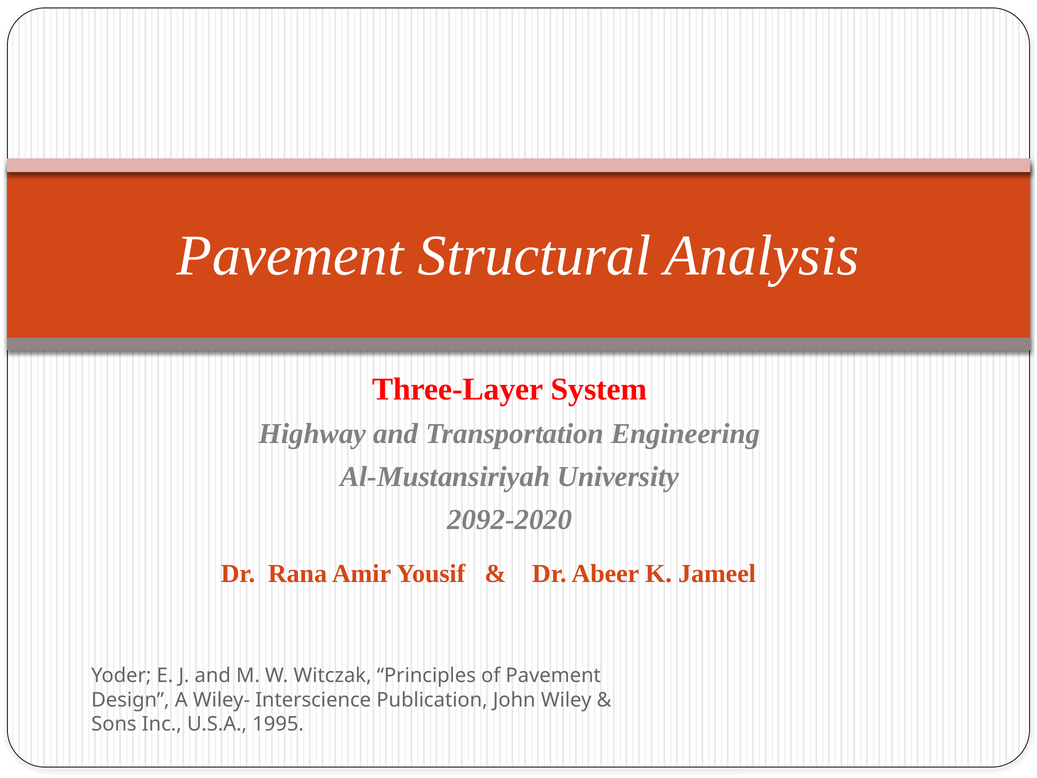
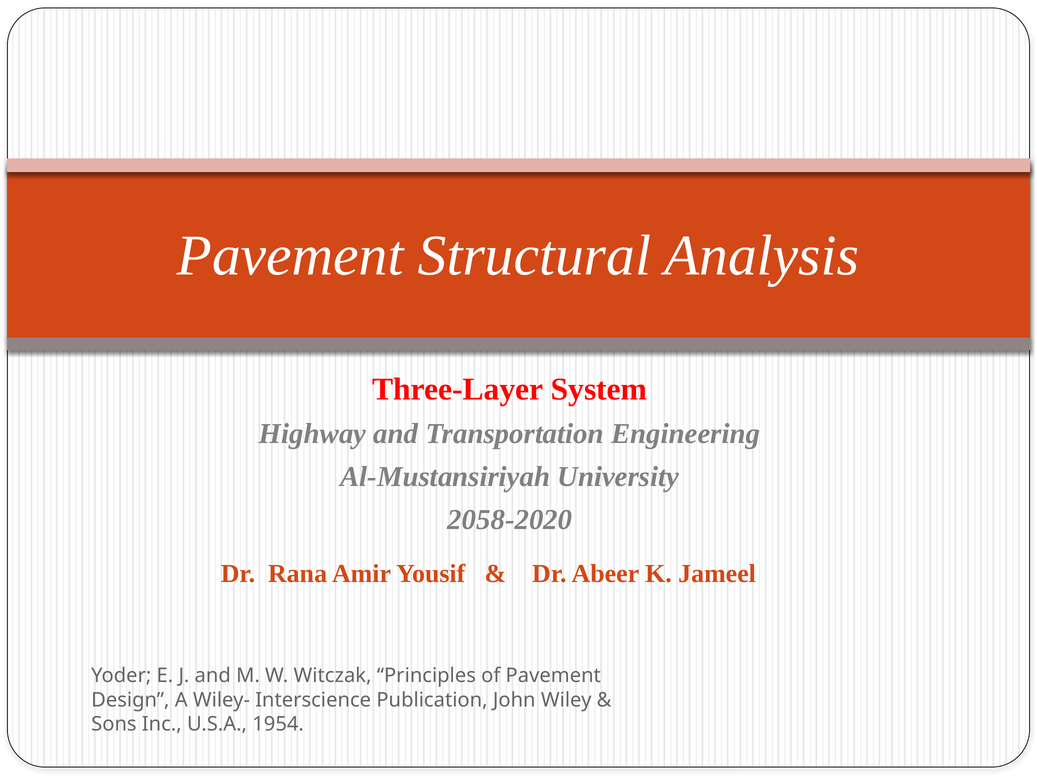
2092-2020: 2092-2020 -> 2058-2020 (510, 520)
1995: 1995 -> 1954 (278, 724)
